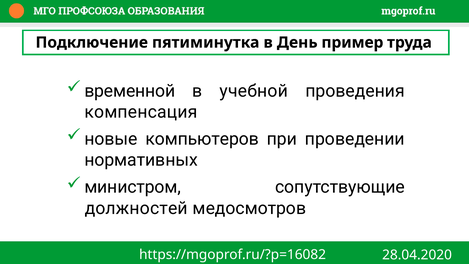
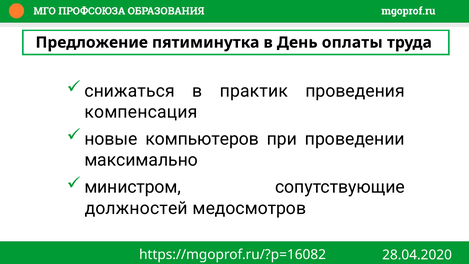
Подключение: Подключение -> Предложение (92, 42)
пример: пример -> оплаты (352, 42)
временной: временной -> снижаться (130, 91)
учебной: учебной -> практик (254, 91)
нормативных: нормативных -> максимально (141, 160)
